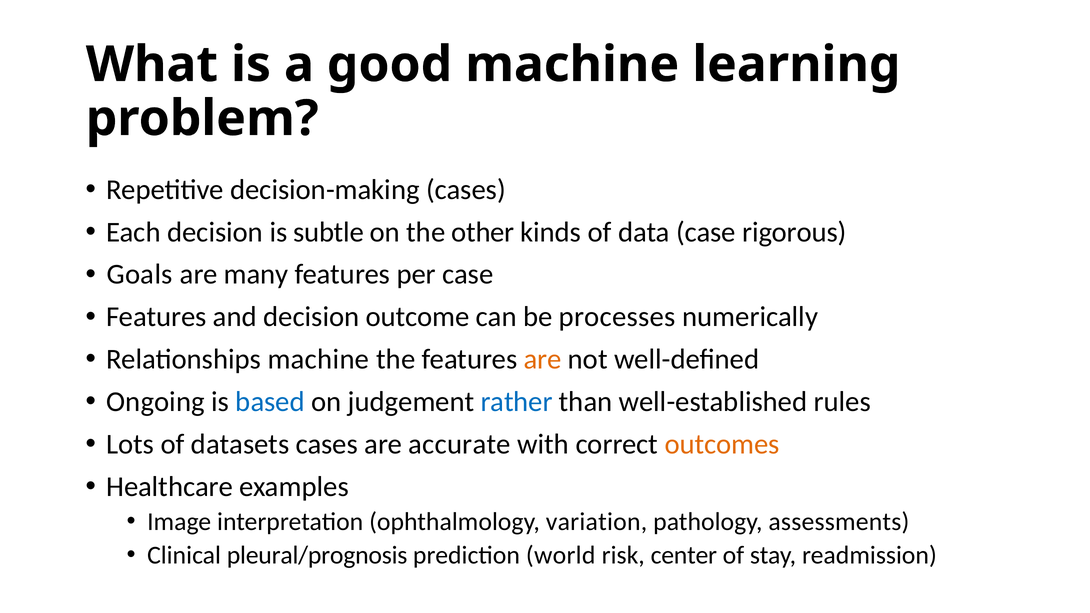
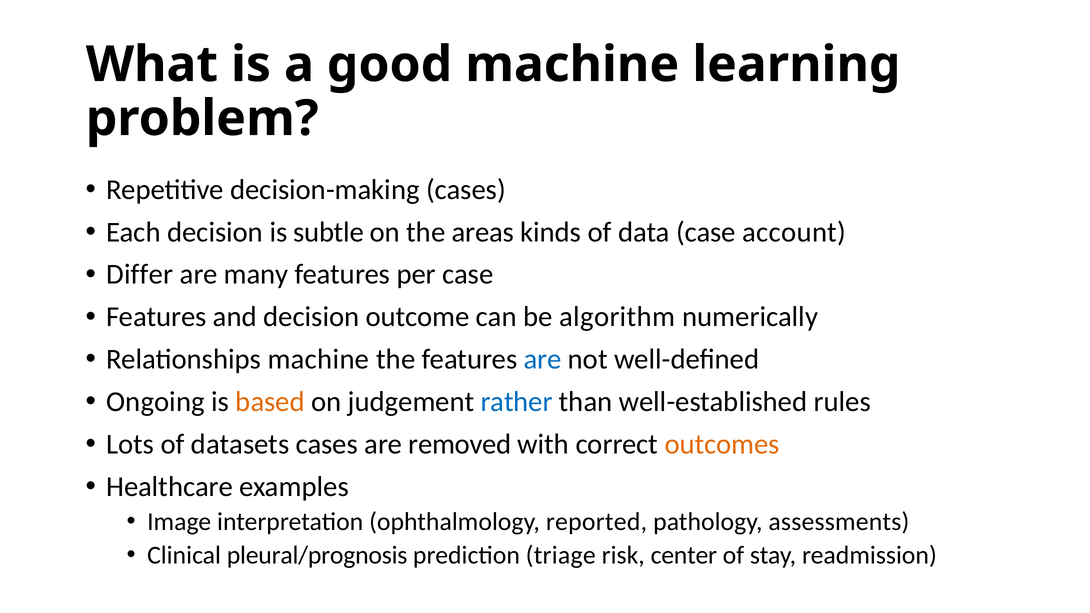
other: other -> areas (483, 232)
rigorous: rigorous -> account (794, 232)
Goals: Goals -> Differ (140, 275)
processes: processes -> algorithm (617, 317)
are colour: orange -> blue (543, 359)
based colour: blue -> orange (270, 402)
accurate: accurate -> removed (460, 444)
variation: variation -> reported (596, 522)
world: world -> triage (561, 555)
